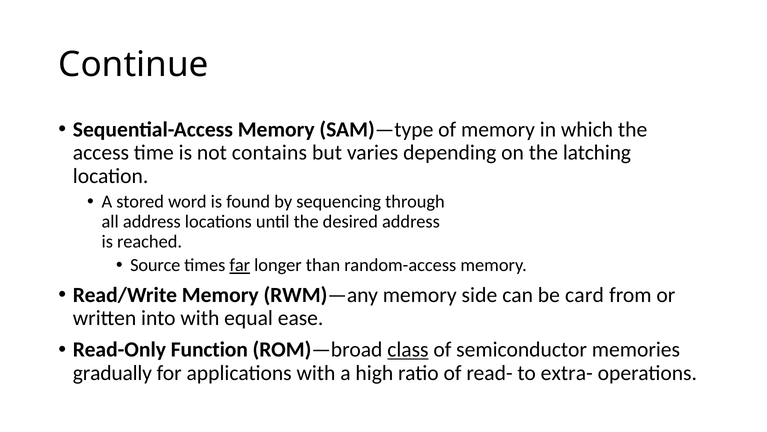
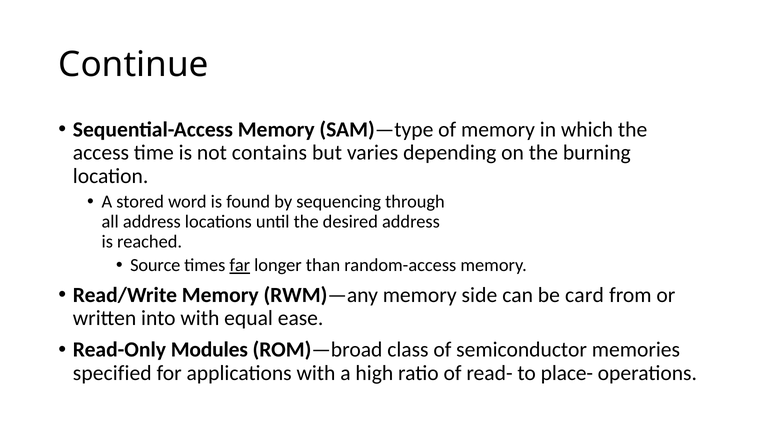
latching: latching -> burning (597, 153)
Function: Function -> Modules (209, 349)
class underline: present -> none (408, 349)
gradually: gradually -> specified (112, 373)
extra-: extra- -> place- (567, 373)
